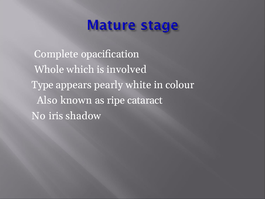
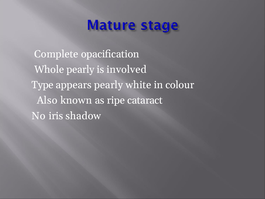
Whole which: which -> pearly (80, 69)
